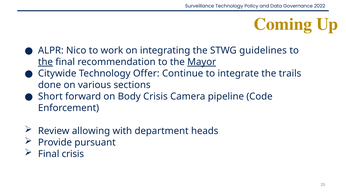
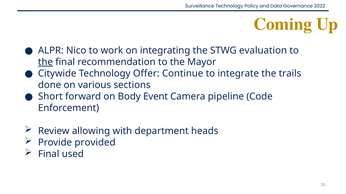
guidelines: guidelines -> evaluation (263, 51)
Mayor underline: present -> none (202, 62)
Body Crisis: Crisis -> Event (156, 97)
pursuant: pursuant -> provided (95, 143)
Final crisis: crisis -> used (73, 155)
